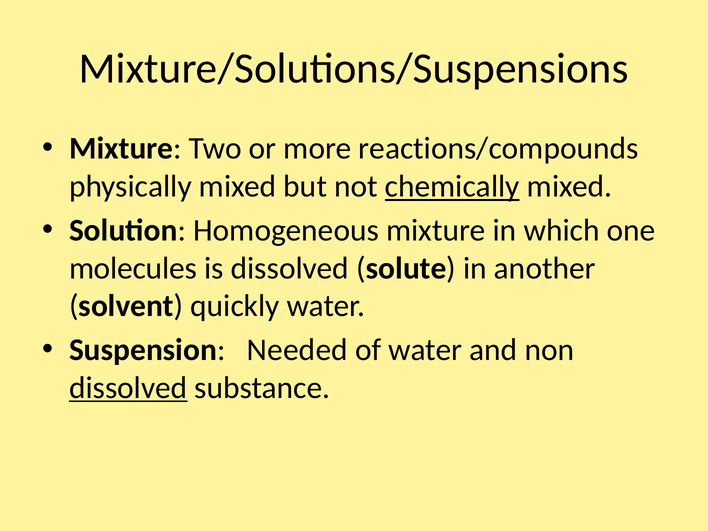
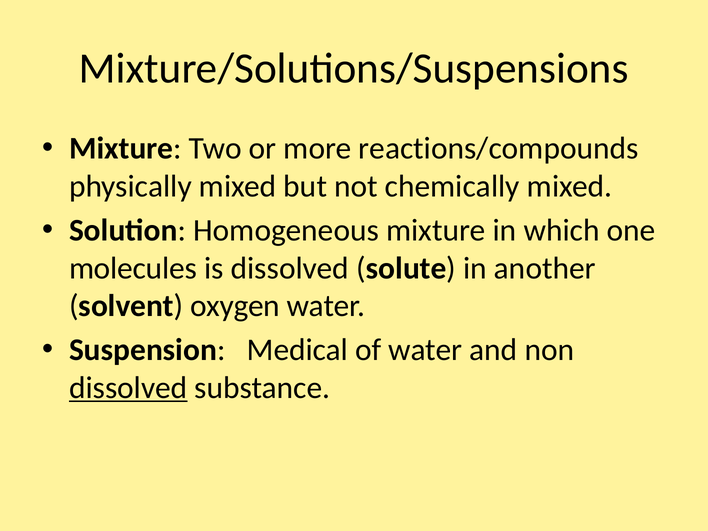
chemically underline: present -> none (452, 186)
quickly: quickly -> oxygen (235, 306)
Needed: Needed -> Medical (297, 350)
